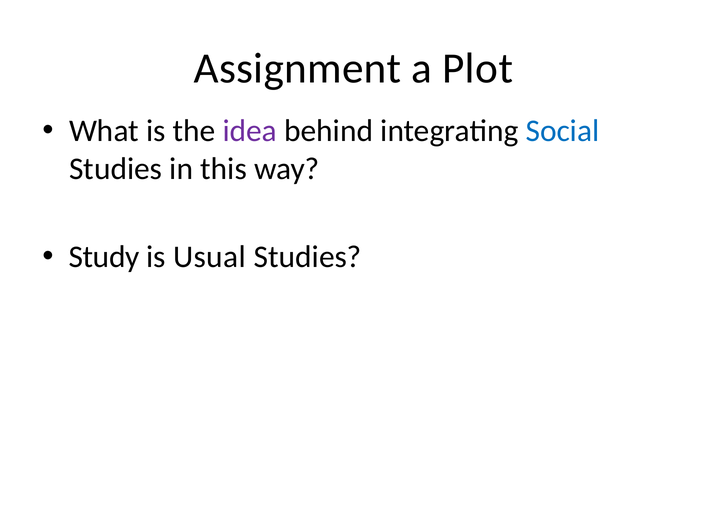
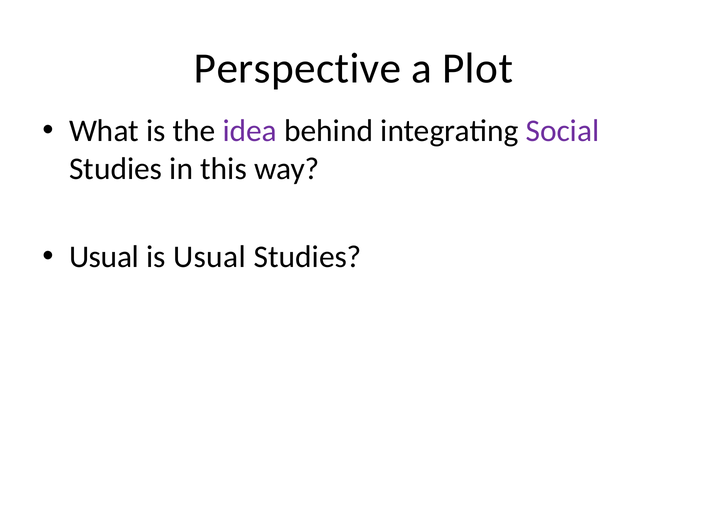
Assignment: Assignment -> Perspective (298, 69)
Social colour: blue -> purple (563, 131)
Study: Study -> Usual (104, 257)
